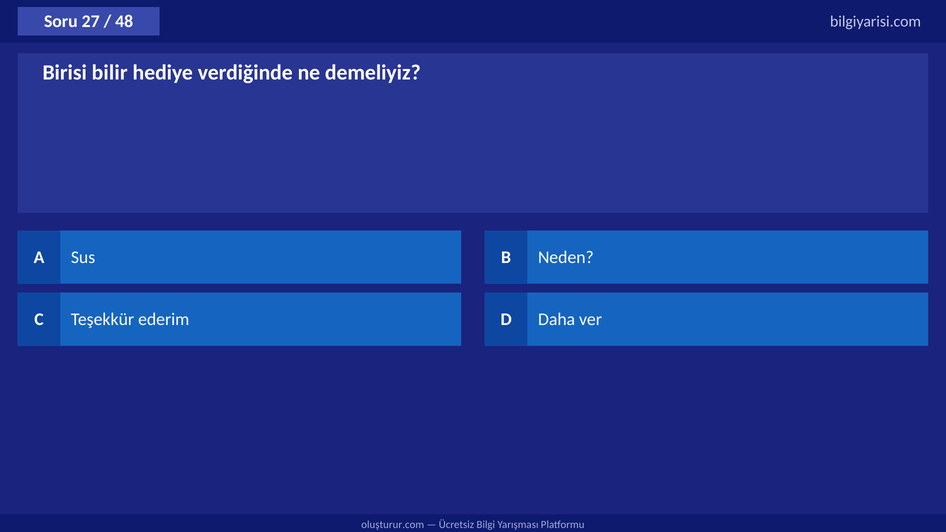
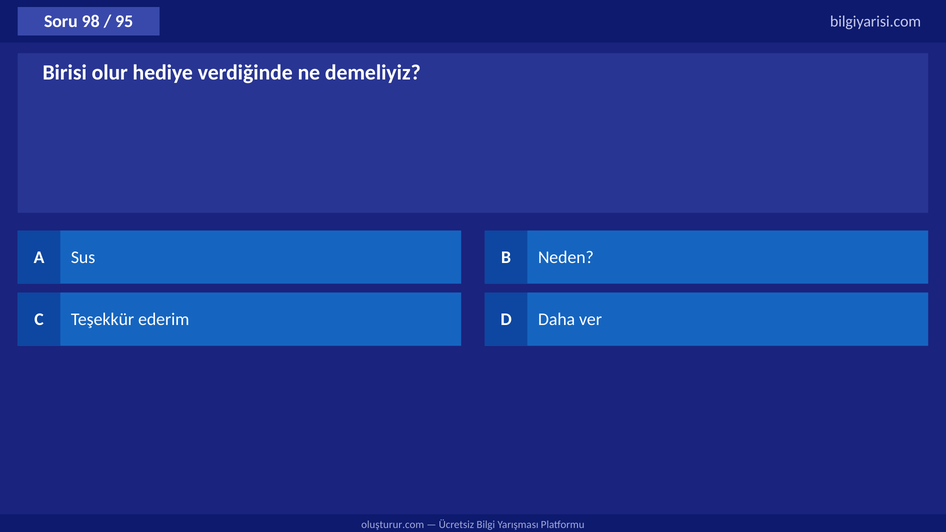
27: 27 -> 98 (91, 22)
48: 48 -> 95 (124, 22)
bilir: bilir -> olur (110, 73)
